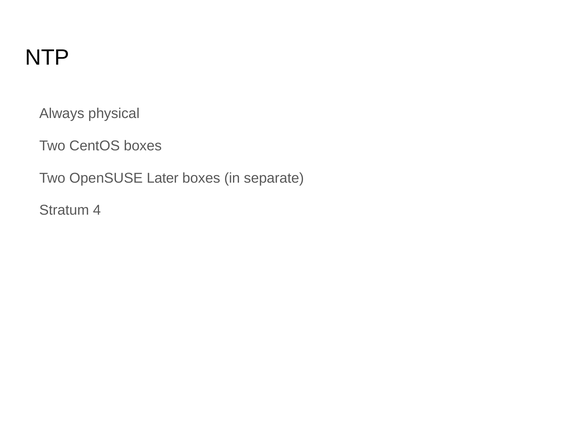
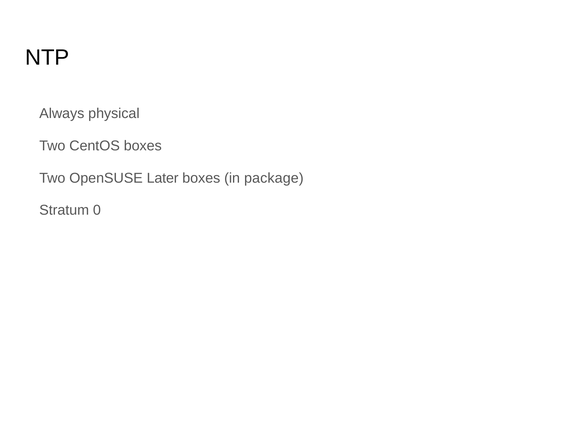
separate: separate -> package (274, 178)
4: 4 -> 0 (97, 210)
